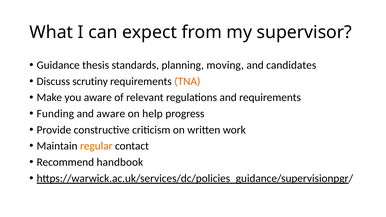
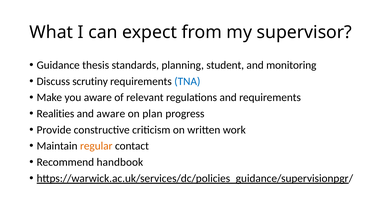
moving: moving -> student (225, 65)
candidates: candidates -> monitoring (291, 65)
TNA colour: orange -> blue (187, 81)
Funding: Funding -> Realities (55, 114)
help: help -> plan (152, 114)
